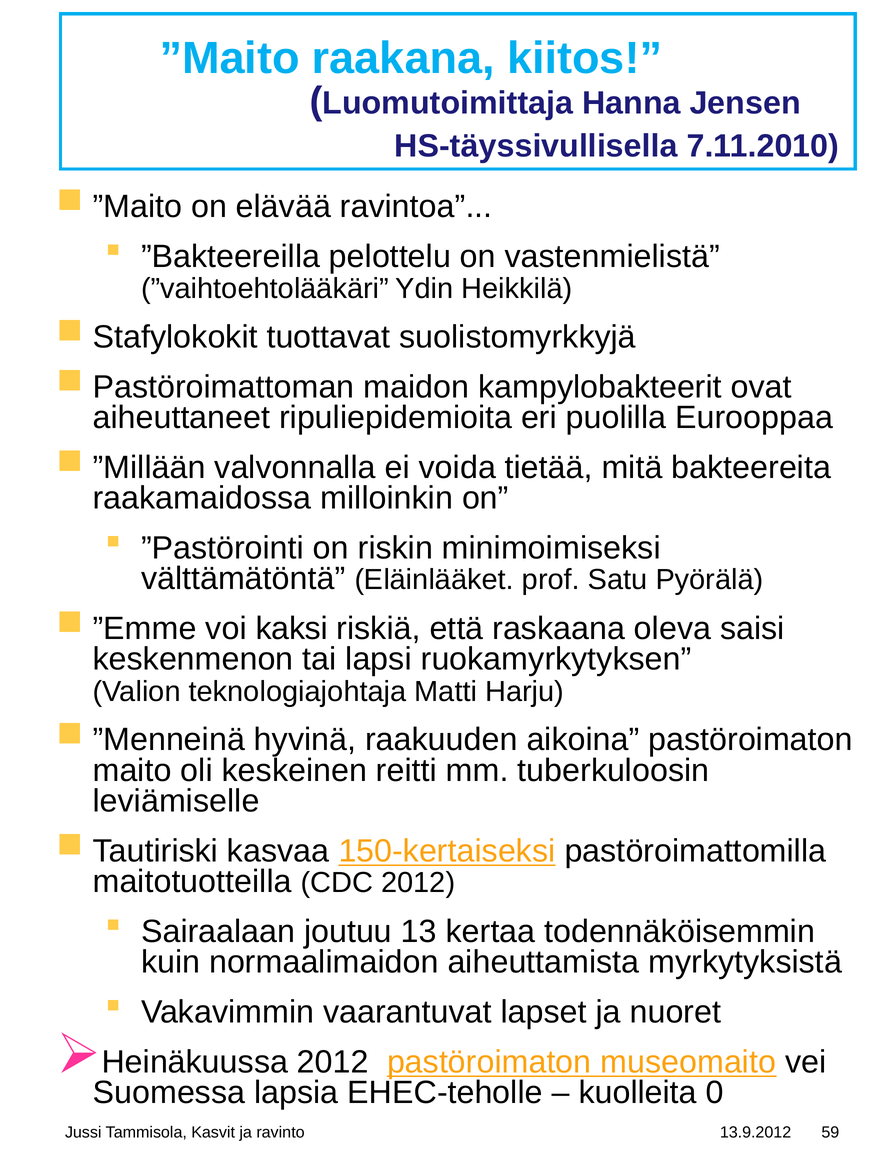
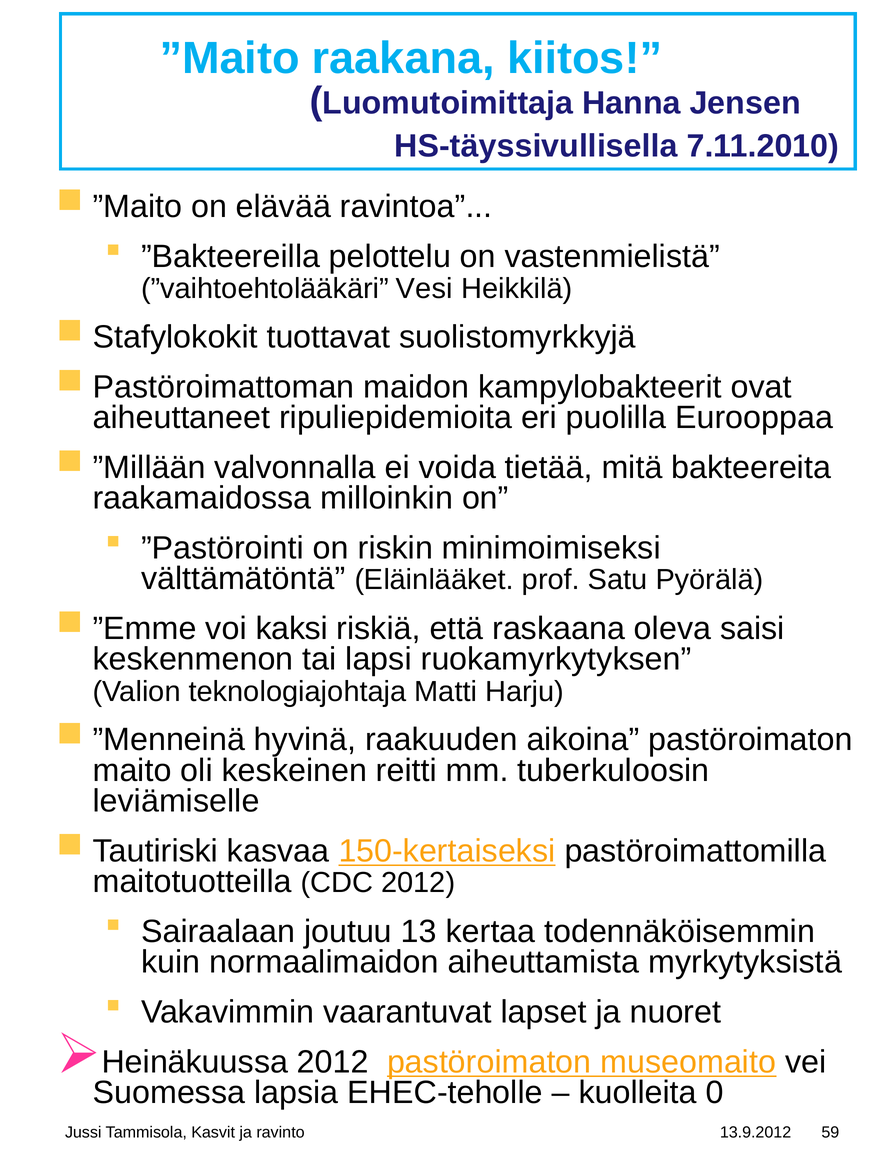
Ydin: Ydin -> Vesi (424, 289)
